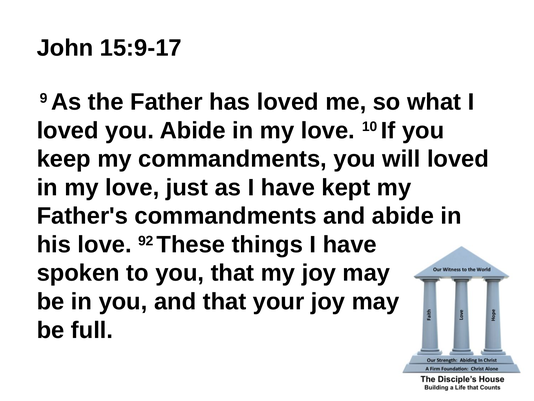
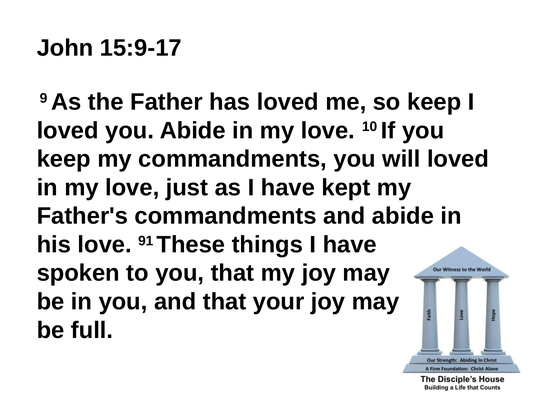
so what: what -> keep (434, 102)
92: 92 -> 91 (146, 240)
